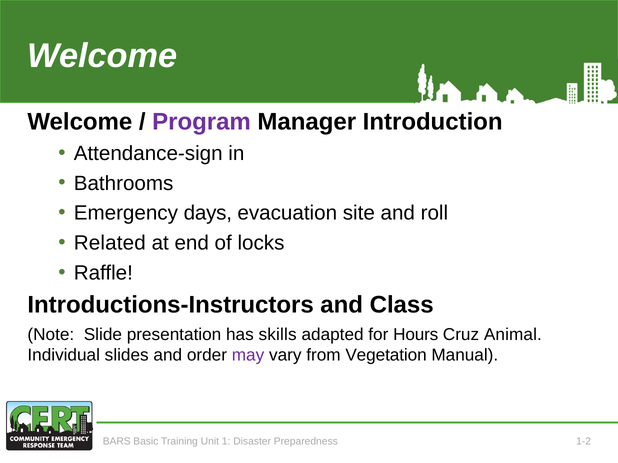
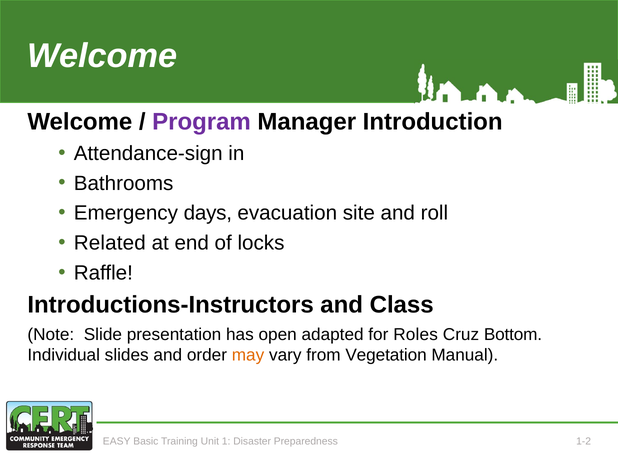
skills: skills -> open (278, 335)
Hours: Hours -> Roles (416, 335)
Animal: Animal -> Bottom (513, 335)
may colour: purple -> orange (248, 355)
BARS: BARS -> EASY (117, 442)
